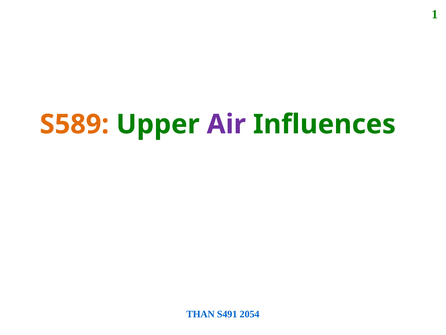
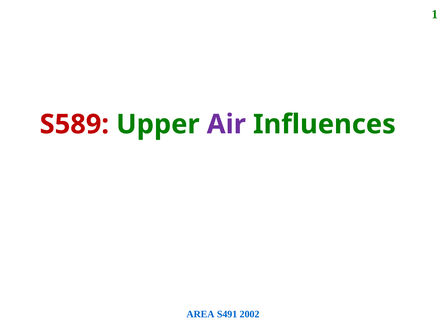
S589 colour: orange -> red (74, 124)
THAN: THAN -> AREA (200, 314)
2054: 2054 -> 2002 (250, 314)
